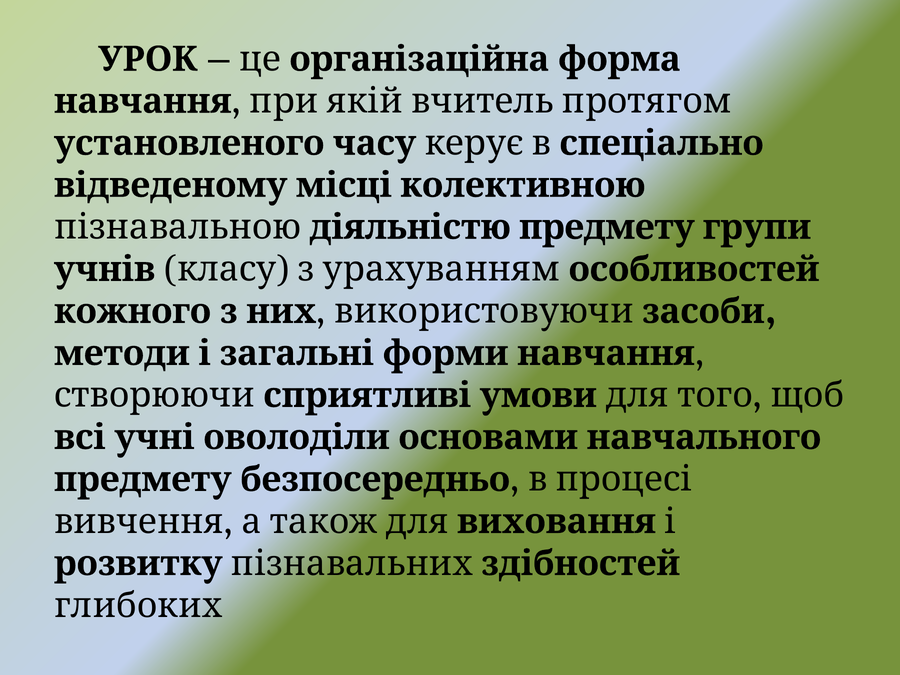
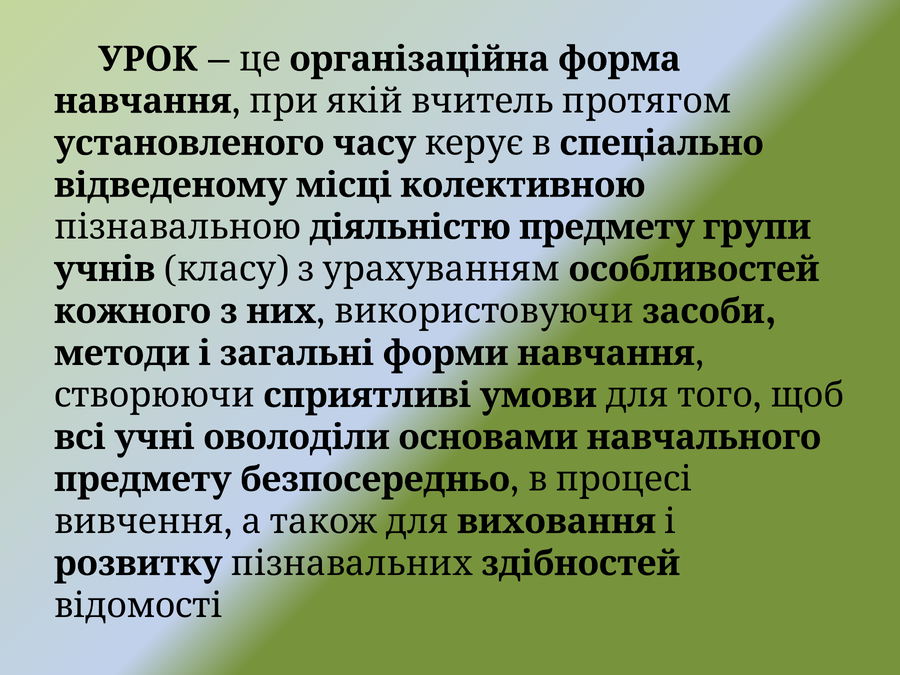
глибоких: глибоких -> відомості (138, 606)
